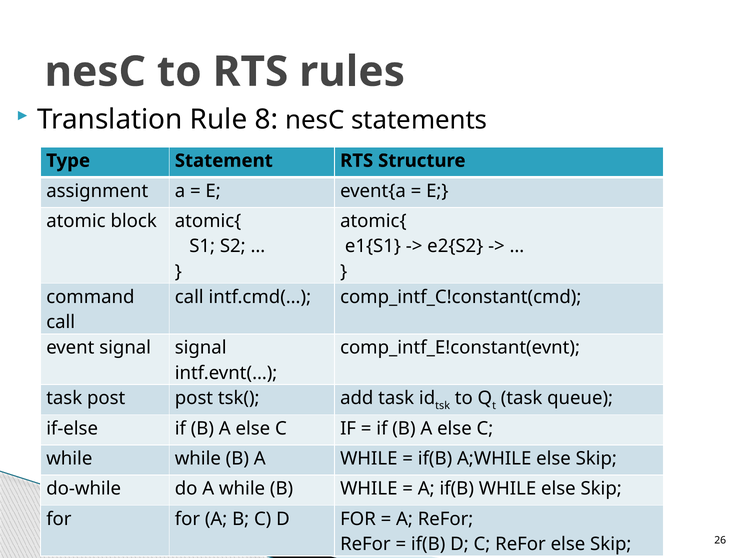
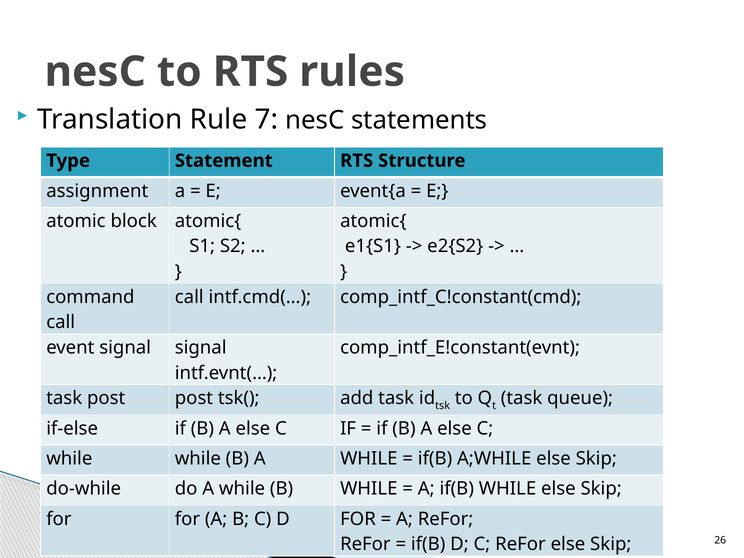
8: 8 -> 7 (266, 120)
